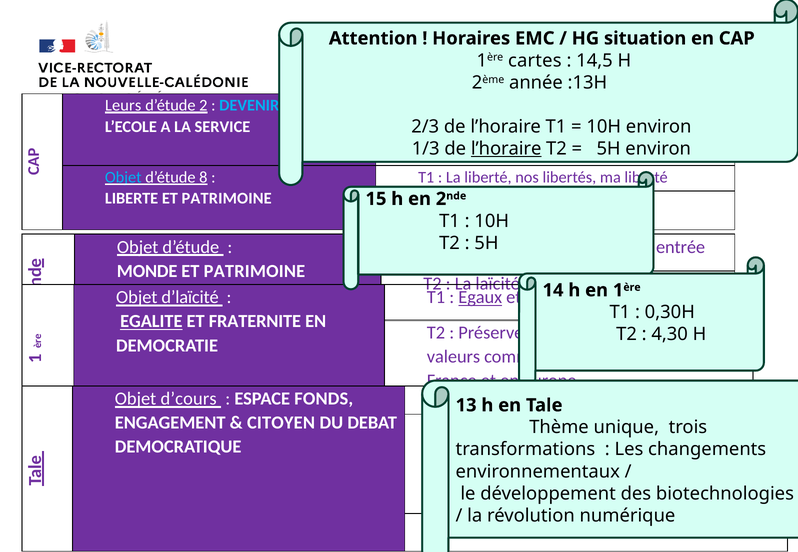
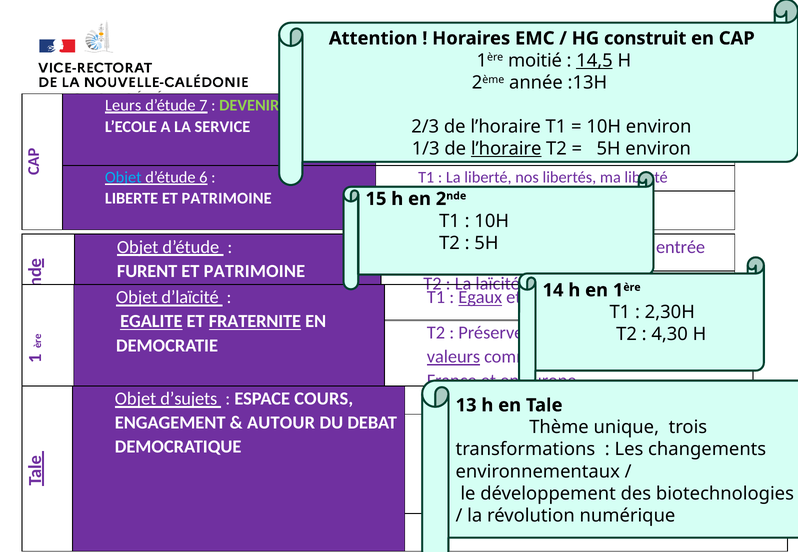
situation: situation -> construit (645, 38)
cartes: cartes -> moitié (535, 60)
14,5 underline: none -> present (595, 60)
d’étude 2: 2 -> 7 (203, 105)
DEVENIR colour: light blue -> light green (249, 105)
8: 8 -> 6 (203, 177)
MONDE: MONDE -> FURENT (147, 271)
0,30H: 0,30H -> 2,30H (670, 313)
FRATERNITE underline: none -> present (255, 322)
valeurs underline: none -> present (453, 357)
d’cours: d’cours -> d’sujets (189, 399)
FONDS: FONDS -> COURS (324, 399)
CITOYEN: CITOYEN -> AUTOUR (281, 423)
